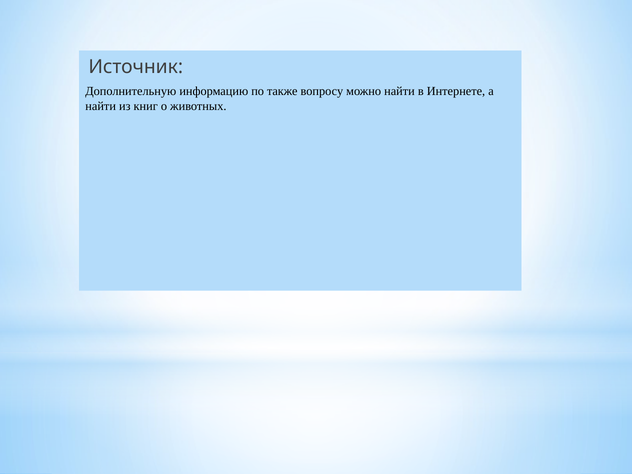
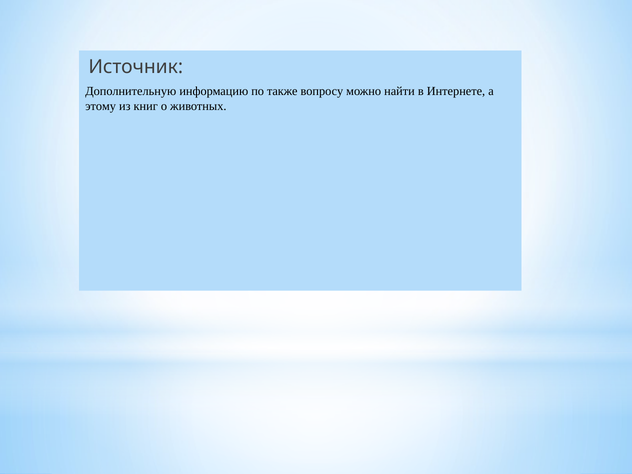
найти: найти -> этому (101, 106)
